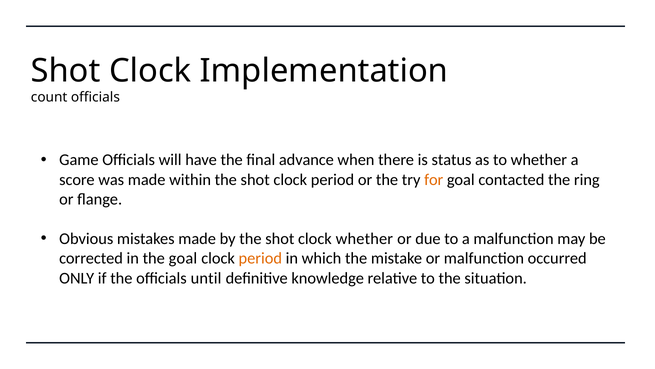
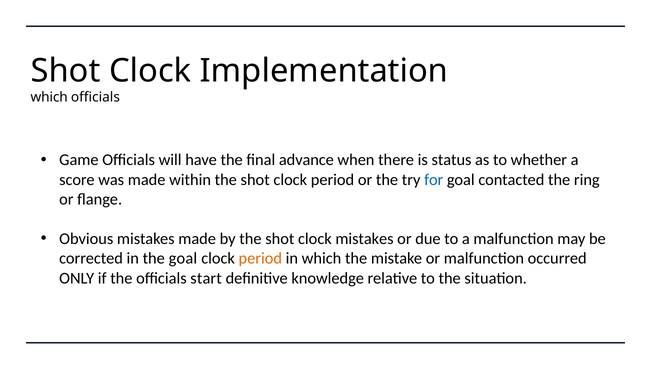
count: count -> which (49, 97)
for colour: orange -> blue (434, 179)
clock whether: whether -> mistakes (364, 238)
until: until -> start (206, 278)
